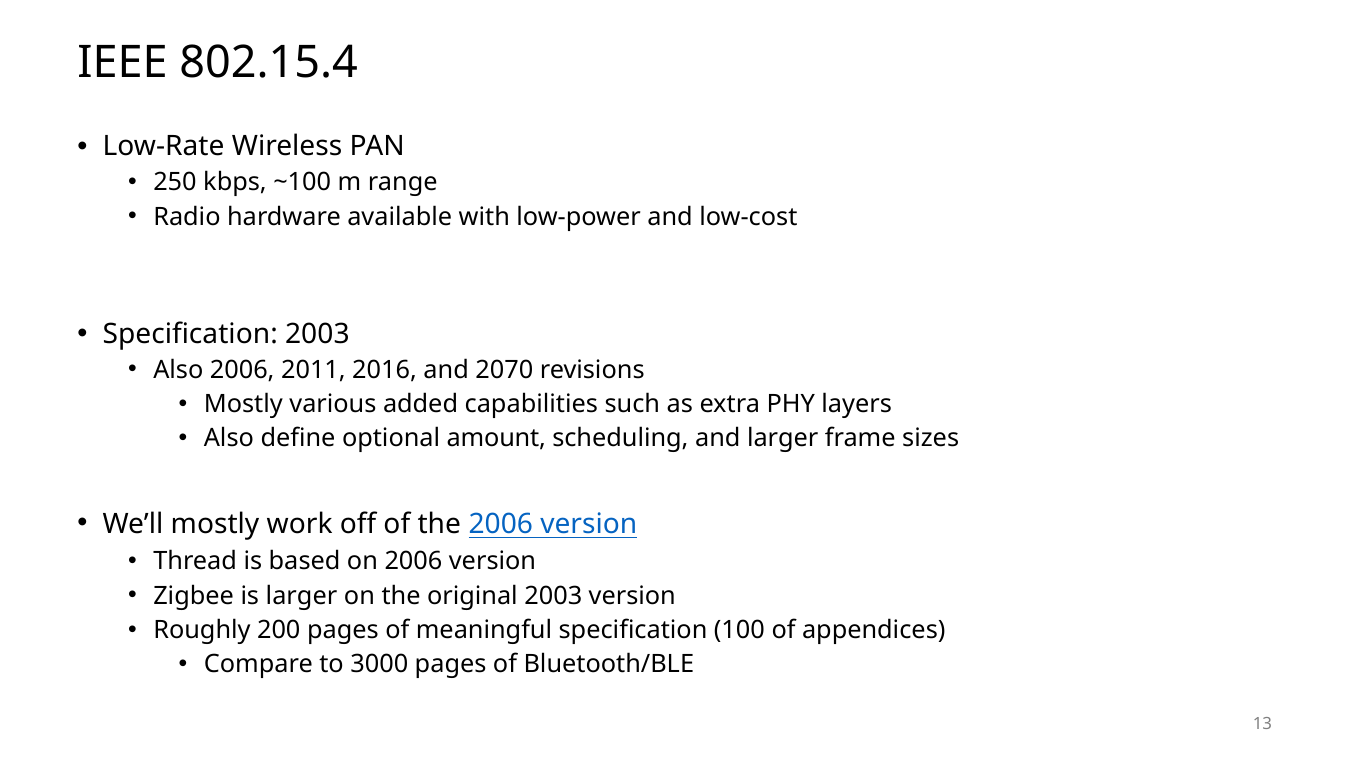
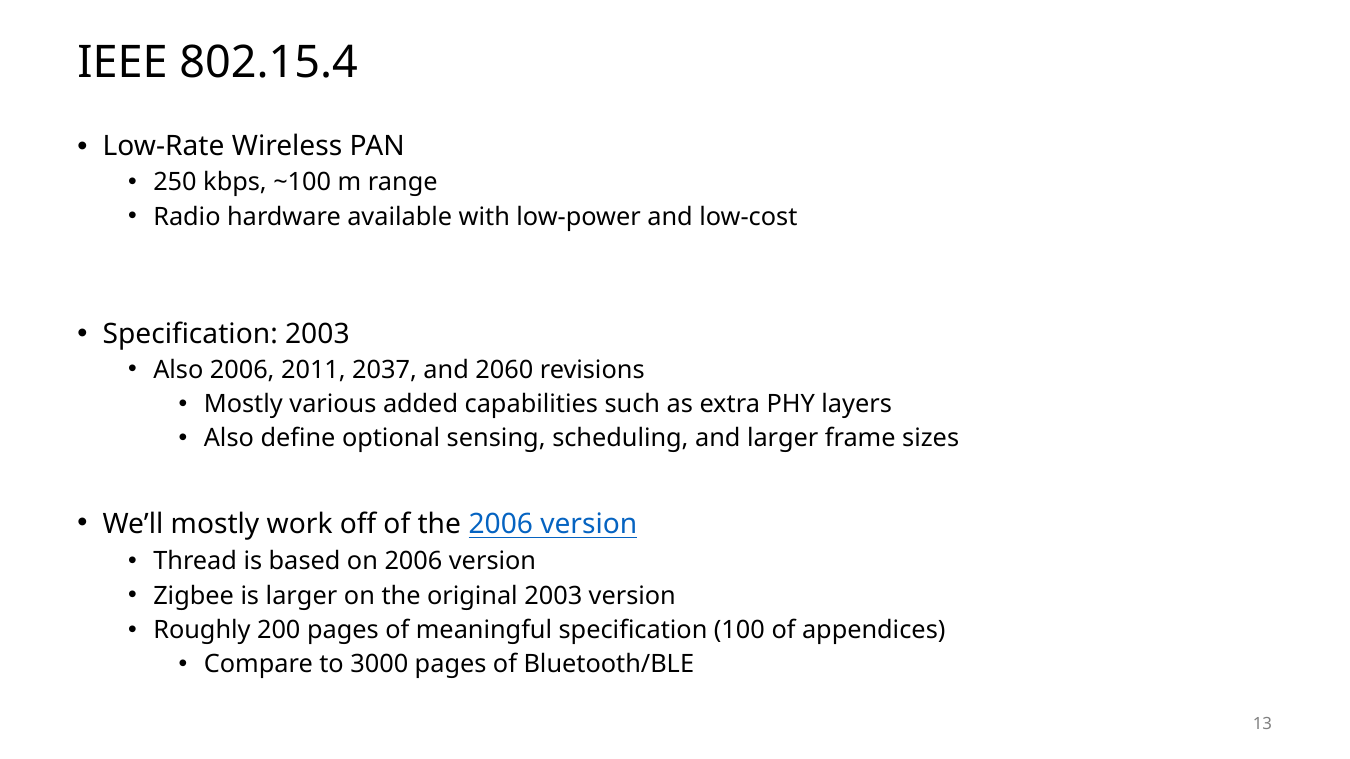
2016: 2016 -> 2037 (385, 370)
2070: 2070 -> 2060 (504, 370)
amount: amount -> sensing (496, 439)
